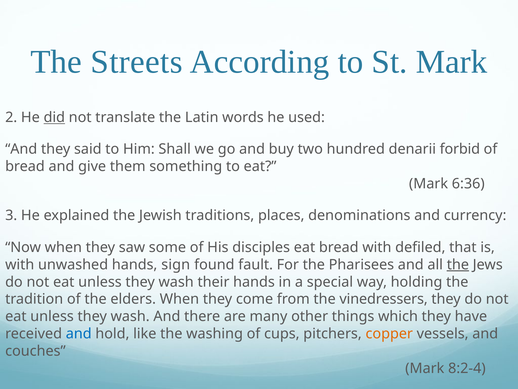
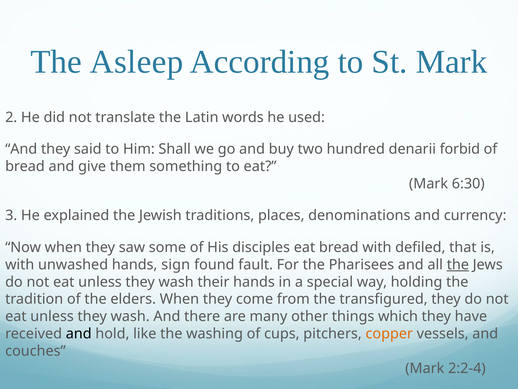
Streets: Streets -> Asleep (137, 62)
did underline: present -> none (54, 117)
6:36: 6:36 -> 6:30 (468, 184)
vinedressers: vinedressers -> transfigured (384, 299)
and colour: blue -> black (79, 333)
8:2-4: 8:2-4 -> 2:2-4 (467, 368)
